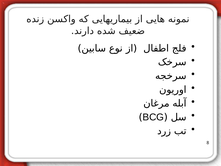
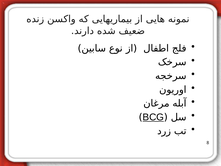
BCG underline: none -> present (153, 117)
